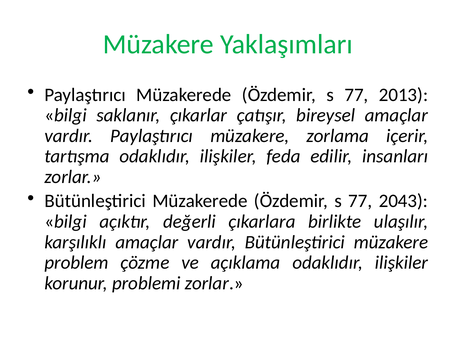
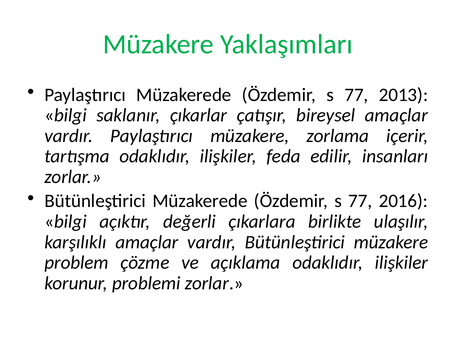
2043: 2043 -> 2016 (403, 201)
